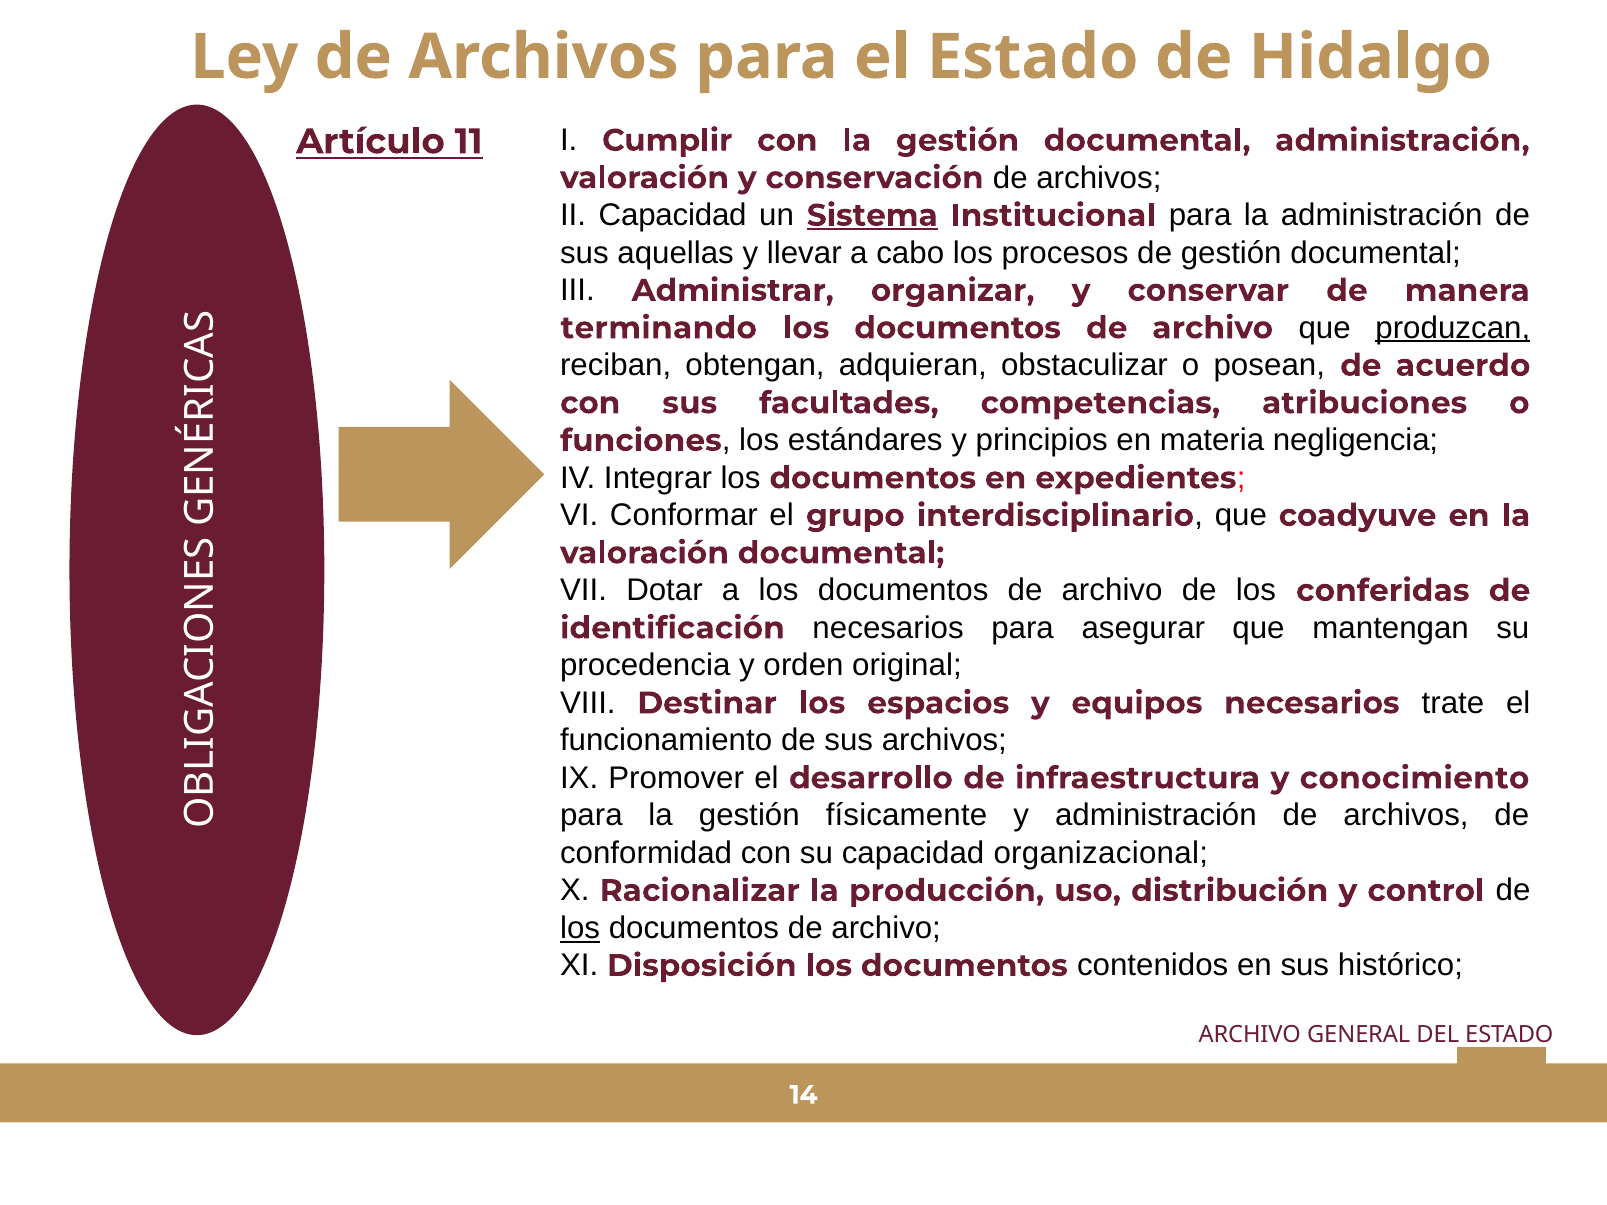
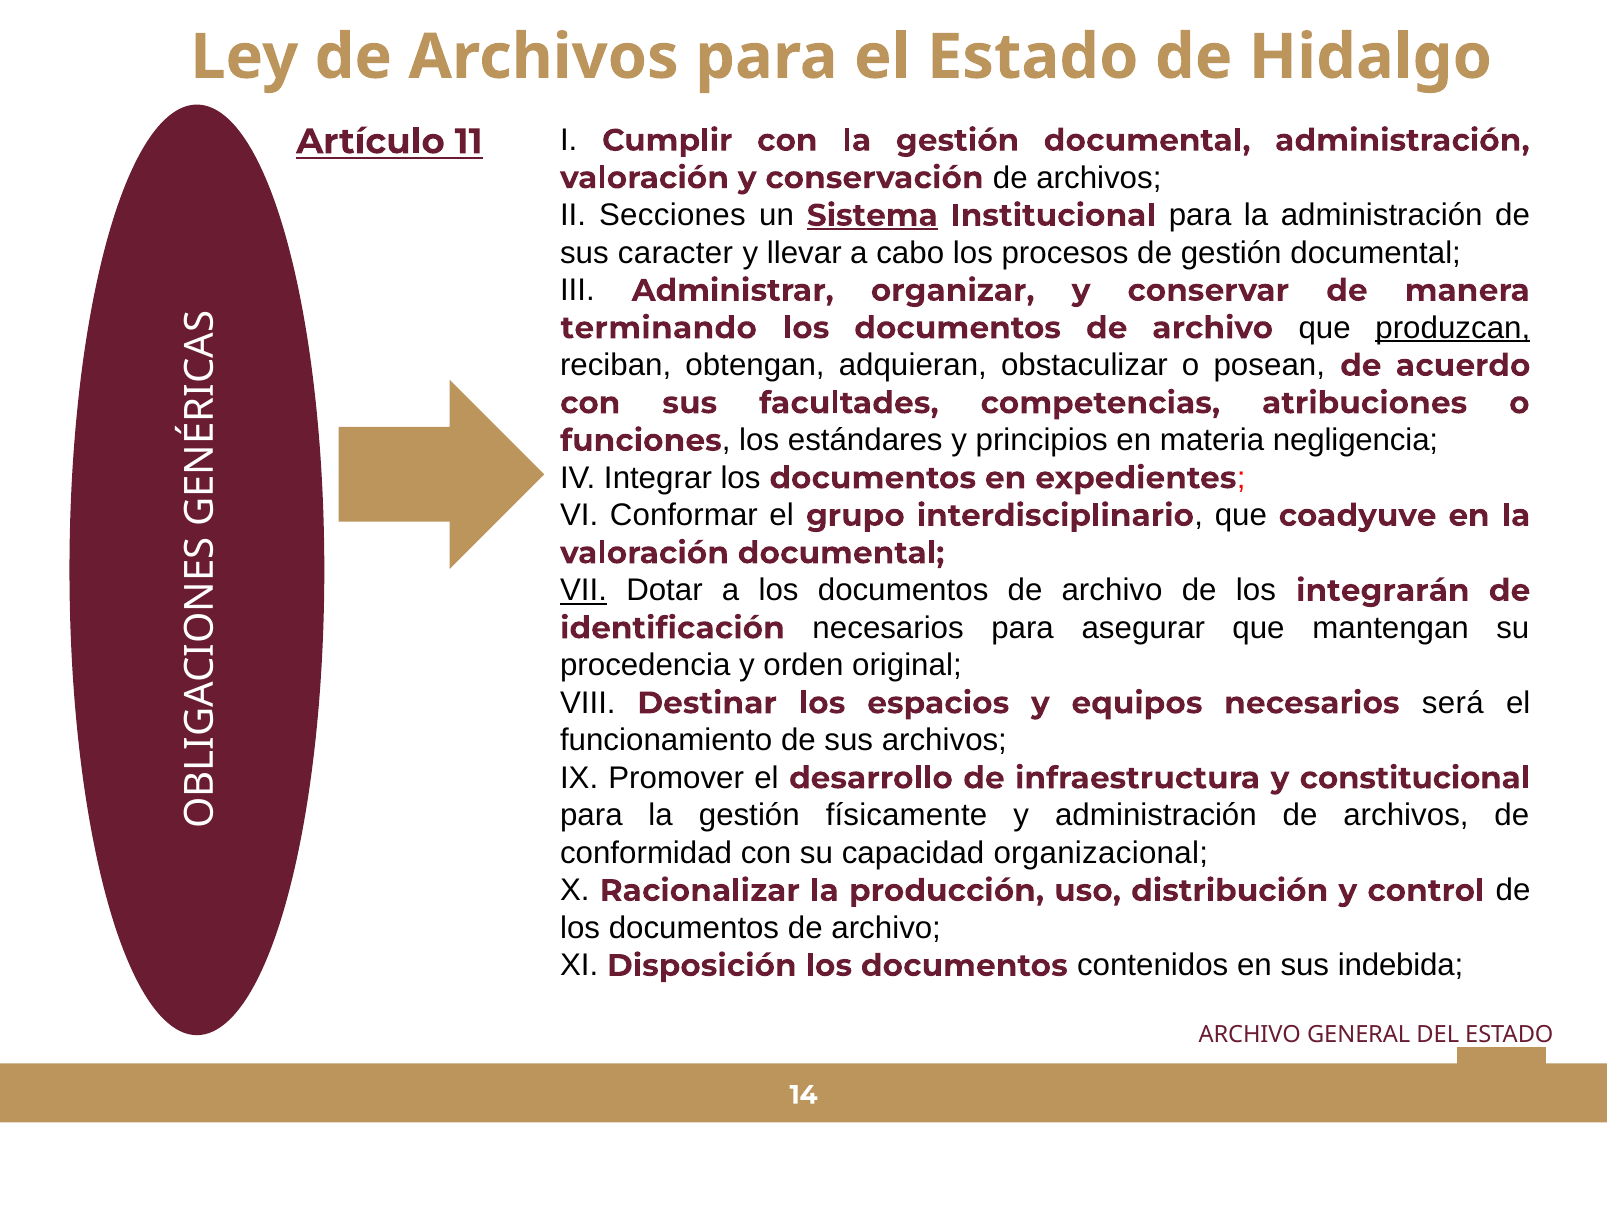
II Capacidad: Capacidad -> Secciones (672, 215)
aquellas: aquellas -> caracter (675, 253)
VII underline: none -> present (584, 591)
conferidas: conferidas -> integrarán (1383, 591)
trate: trate -> será (1453, 703)
conocimiento: conocimiento -> constitucional (1415, 778)
los underline: present -> none (580, 928)
histórico: histórico -> indebida (1401, 966)
